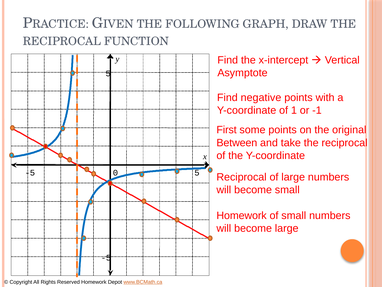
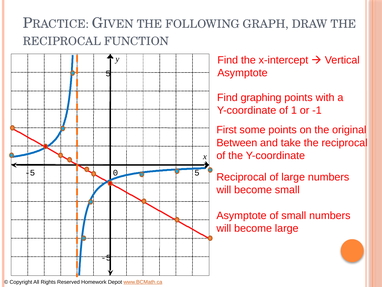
negative: negative -> graphing (261, 97)
Homework: Homework -> Asymptote (242, 215)
